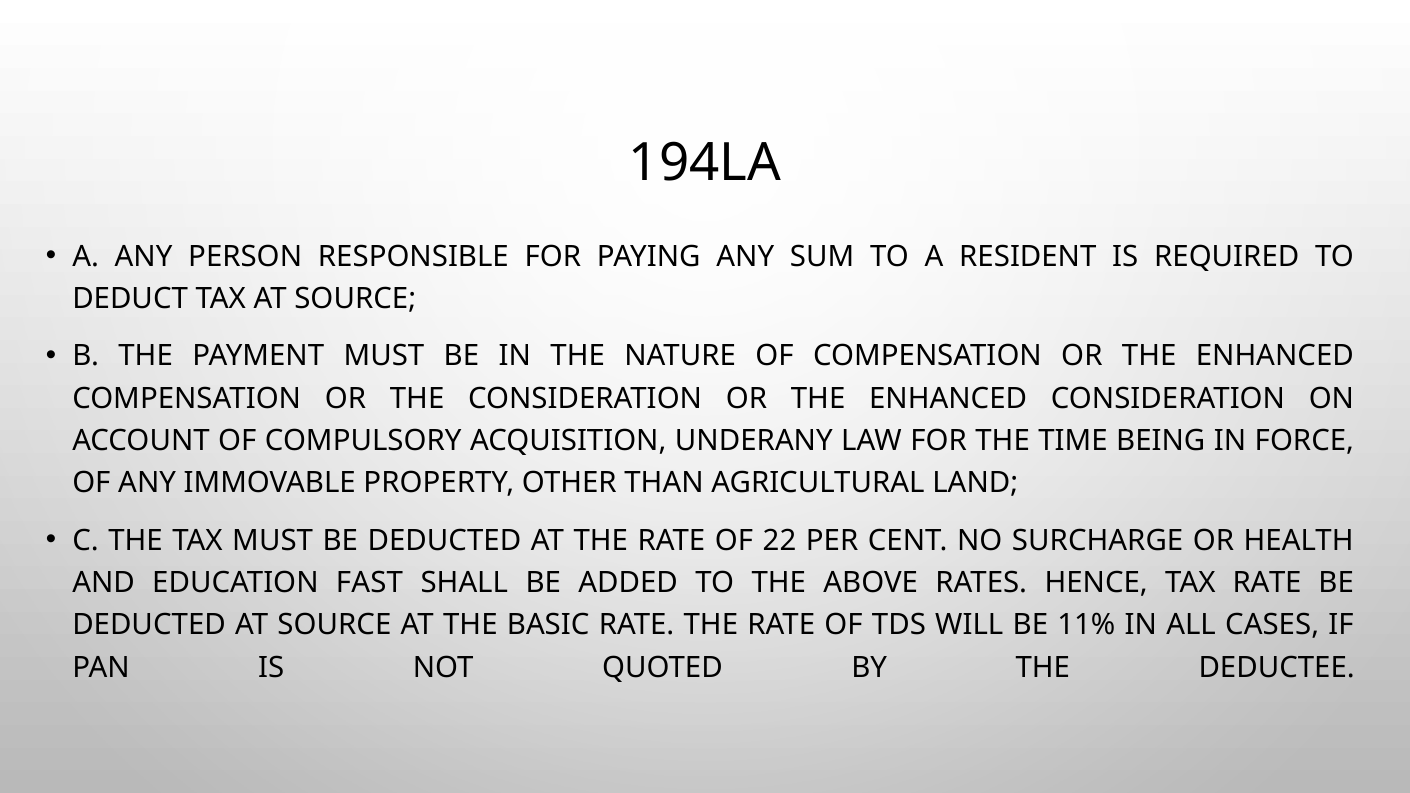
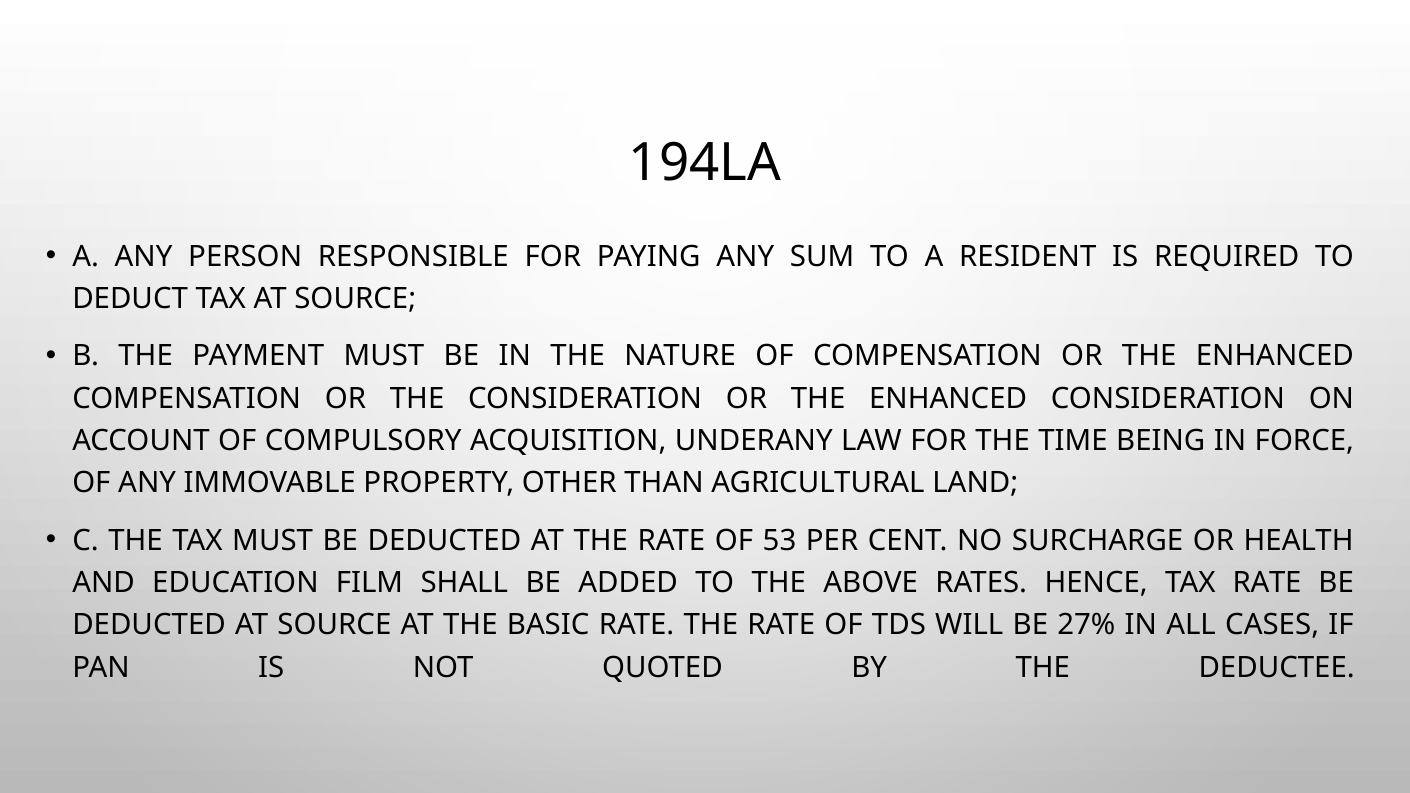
22: 22 -> 53 (780, 540)
FAST: FAST -> FILM (370, 583)
11%: 11% -> 27% (1086, 625)
